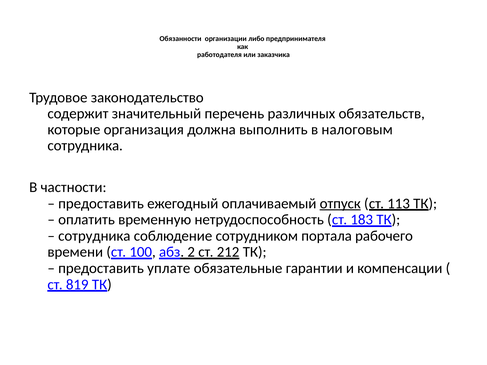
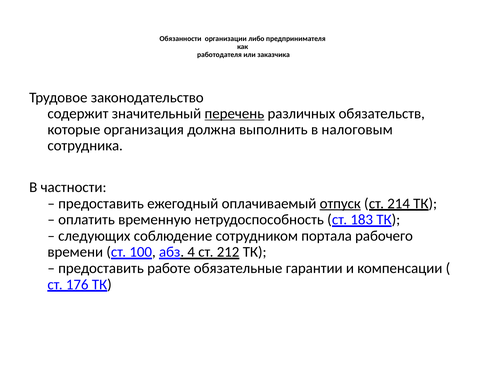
перечень underline: none -> present (234, 114)
113: 113 -> 214 (399, 204)
сотрудника: сотрудника -> следующих (94, 236)
2: 2 -> 4 (191, 252)
уплате: уплате -> работе (169, 269)
819: 819 -> 176 (77, 285)
